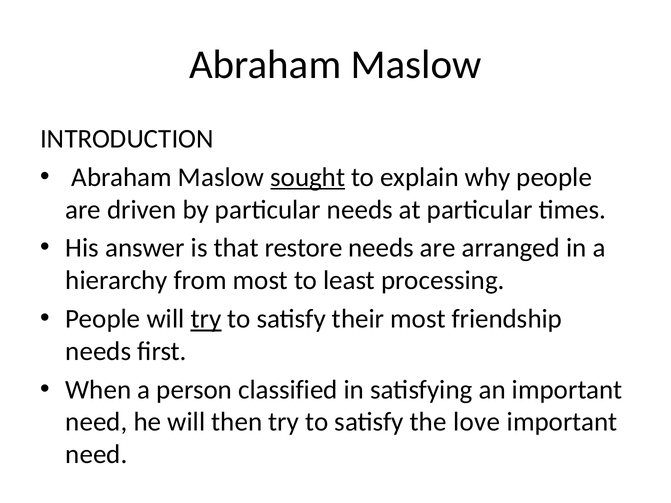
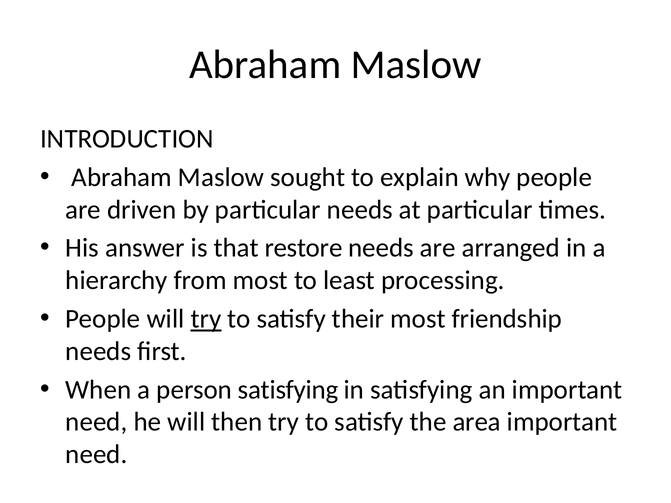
sought underline: present -> none (308, 177)
person classified: classified -> satisfying (288, 390)
love: love -> area (477, 422)
